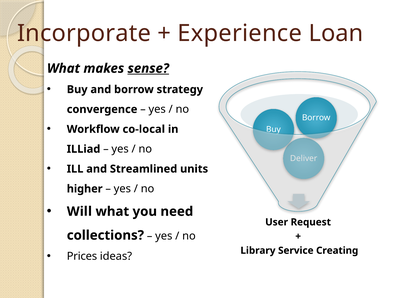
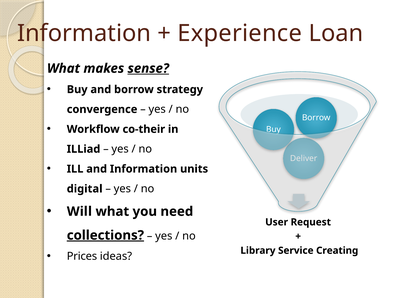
Incorporate: Incorporate -> Information (84, 33)
co-local: co-local -> co-their (144, 129)
and Streamlined: Streamlined -> Information (144, 169)
higher: higher -> digital (85, 189)
collections underline: none -> present (105, 235)
